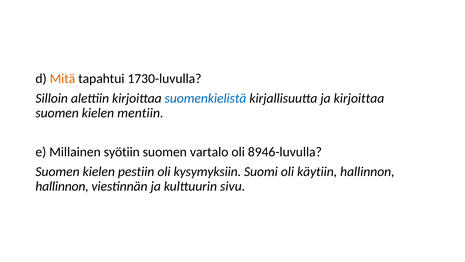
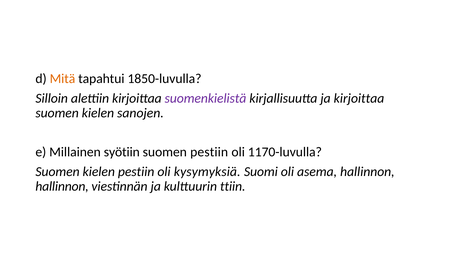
1730-luvulla: 1730-luvulla -> 1850-luvulla (165, 79)
suomenkielistä colour: blue -> purple (206, 98)
mentiin: mentiin -> sanojen (140, 113)
suomen vartalo: vartalo -> pestiin (209, 152)
8946-luvulla: 8946-luvulla -> 1170-luvulla (285, 152)
kysymyksiin: kysymyksiin -> kysymyksiä (207, 171)
käytiin: käytiin -> asema (317, 171)
sivu: sivu -> ttiin (233, 186)
